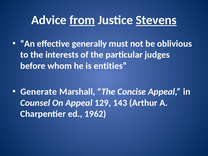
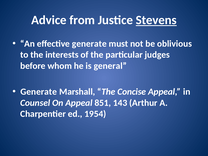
from underline: present -> none (82, 20)
effective generally: generally -> generate (89, 44)
entities: entities -> general (110, 66)
129: 129 -> 851 (103, 103)
1962: 1962 -> 1954 (95, 114)
